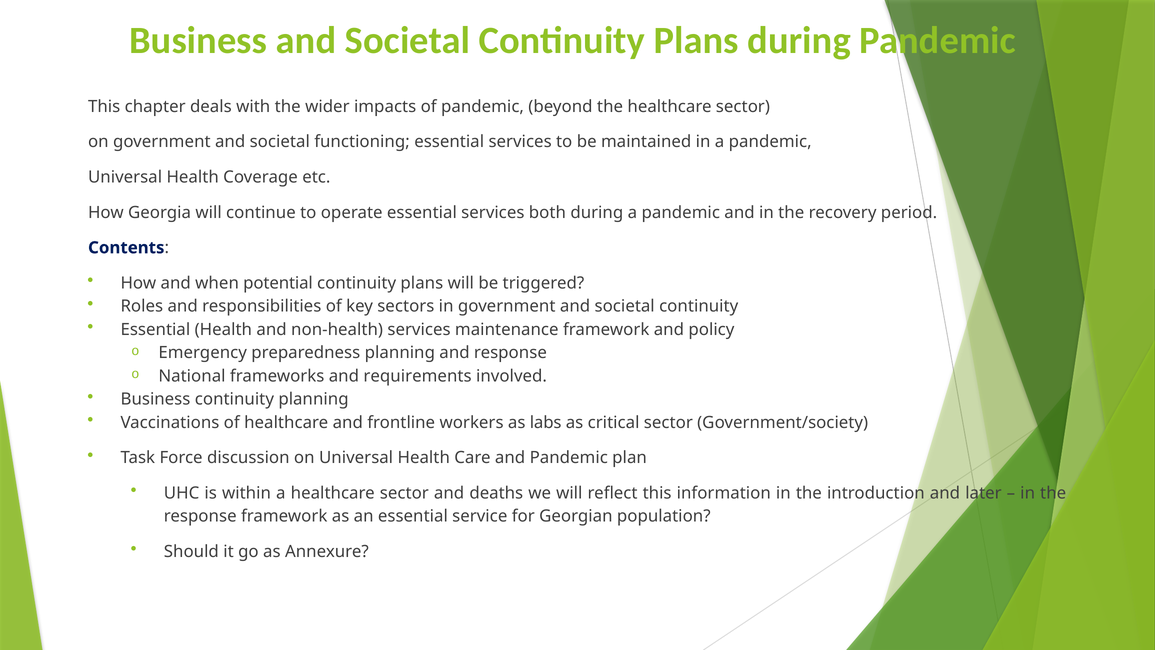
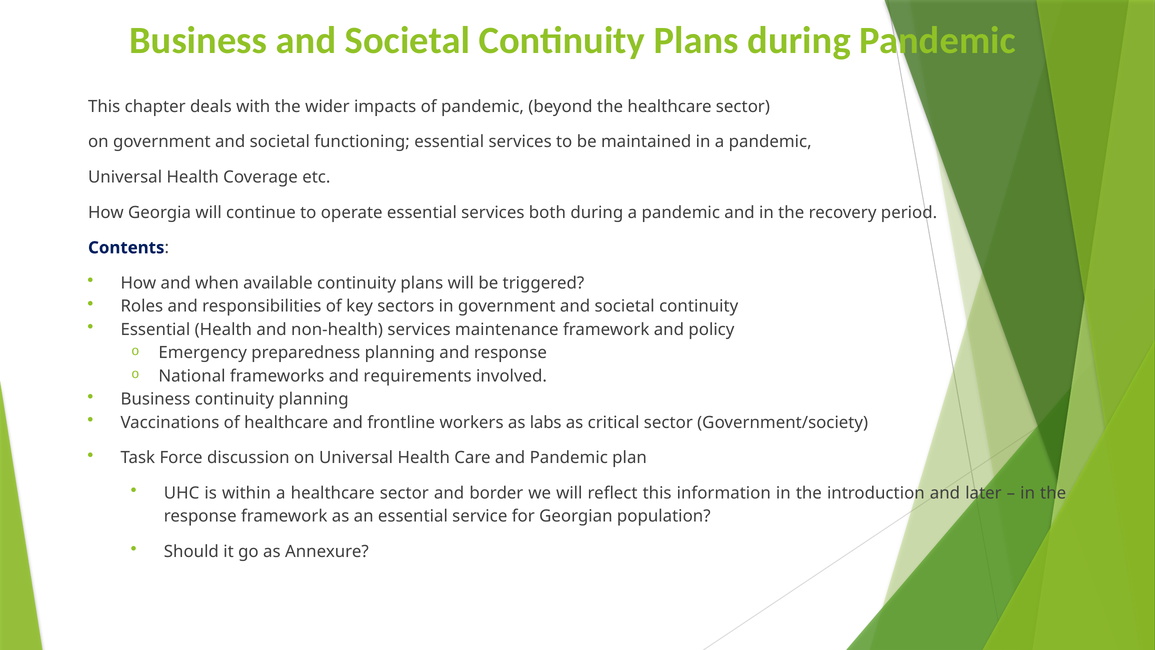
potential: potential -> available (278, 283)
deaths: deaths -> border (496, 493)
